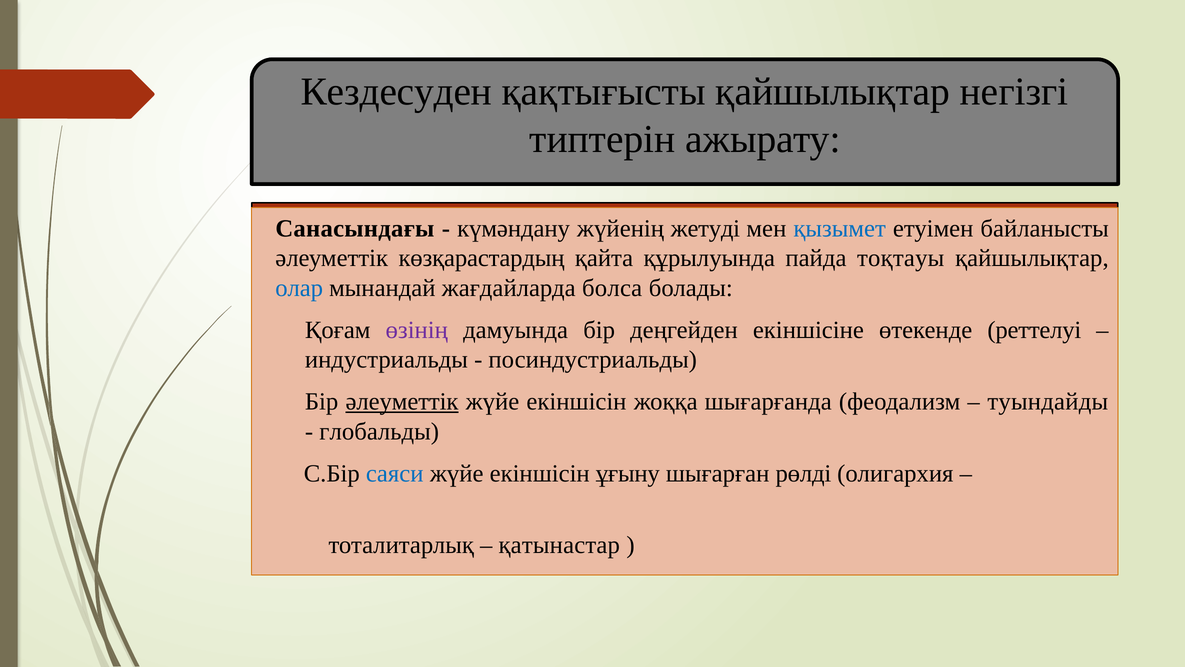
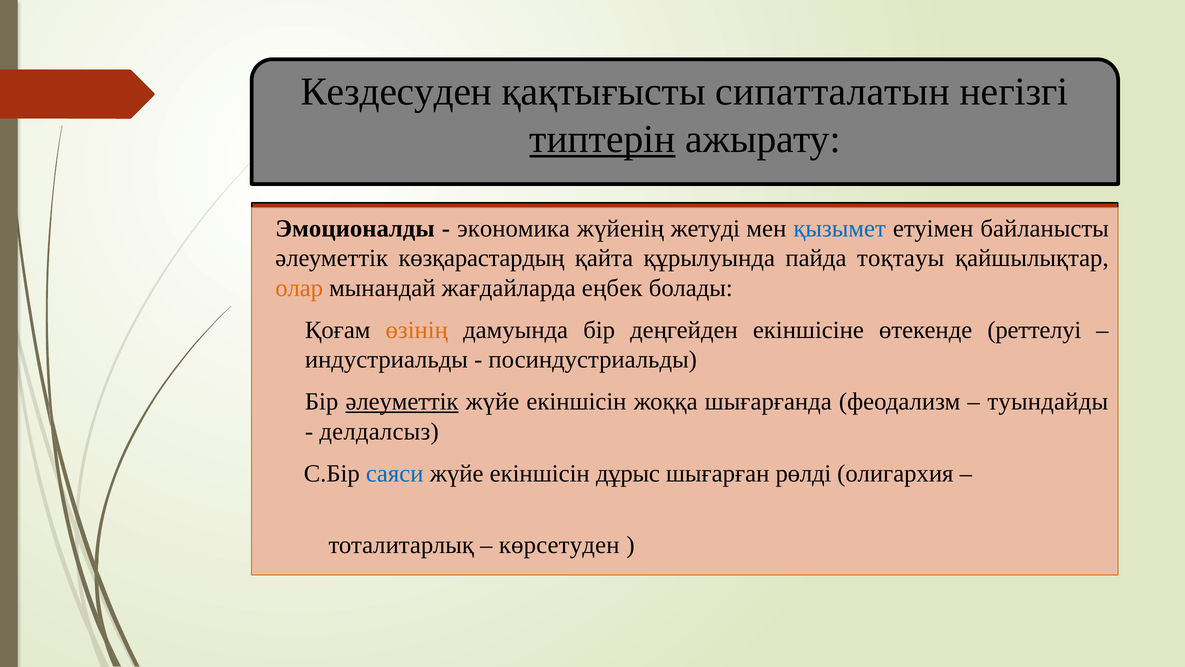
қақтығысты қайшылықтар: қайшылықтар -> сипатталатын (833, 92)
типтерін underline: none -> present (602, 139)
Санасындағы: Санасындағы -> Эмоционалды (355, 228)
күмәндану: күмәндану -> экономика (514, 228)
олар colour: blue -> orange (299, 288)
болса: болса -> еңбек (612, 288)
өзінің colour: purple -> orange (417, 330)
глобальды: глобальды -> делдалсыз (379, 431)
ұғыну: ұғыну -> дұрыс (628, 473)
қатынастар: қатынастар -> көрсетуден (559, 545)
